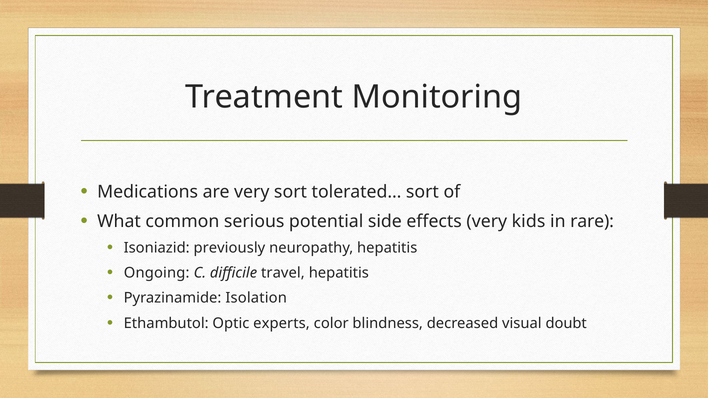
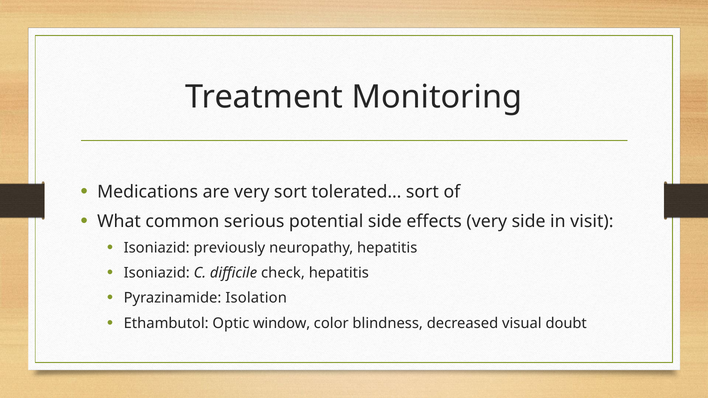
very kids: kids -> side (529, 221)
rare: rare -> visit (592, 221)
Ongoing: Ongoing -> Isoniazid (157, 273)
travel: travel -> check (283, 273)
experts: experts -> window (282, 323)
